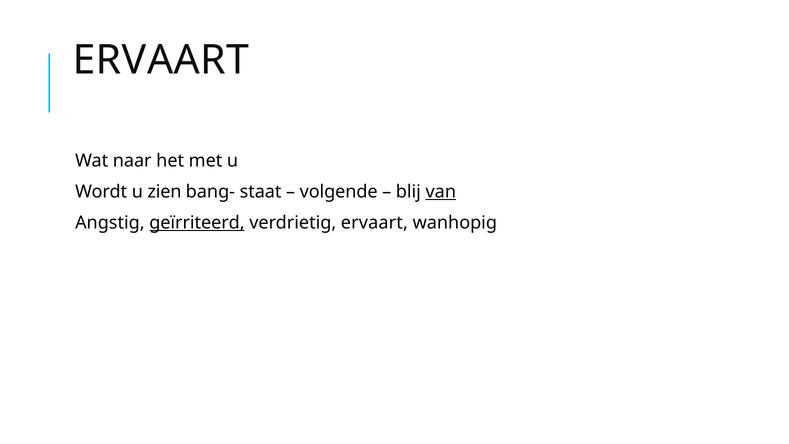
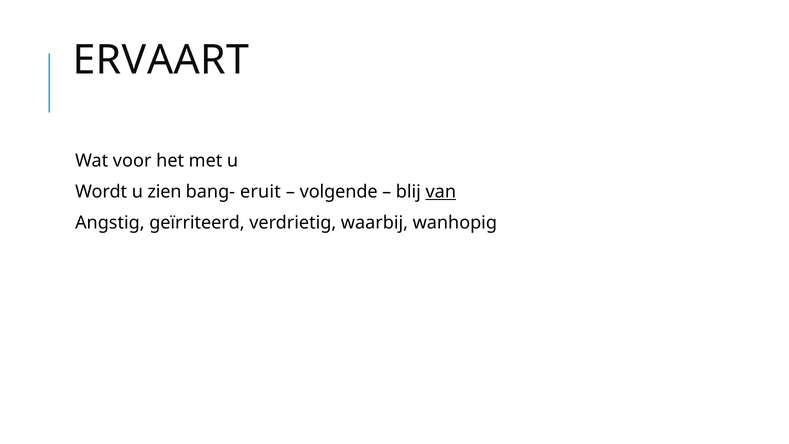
naar: naar -> voor (132, 161)
staat: staat -> eruit (260, 192)
geïrriteerd underline: present -> none (197, 223)
verdrietig ervaart: ervaart -> waarbij (374, 223)
